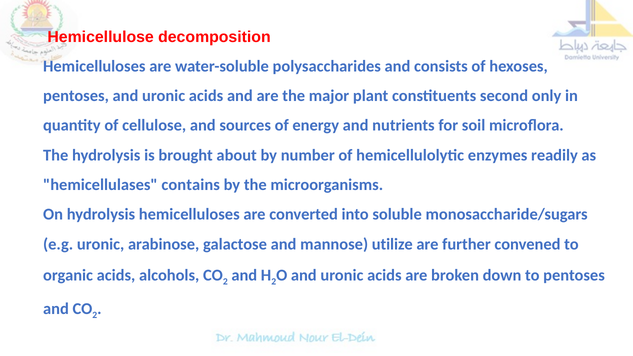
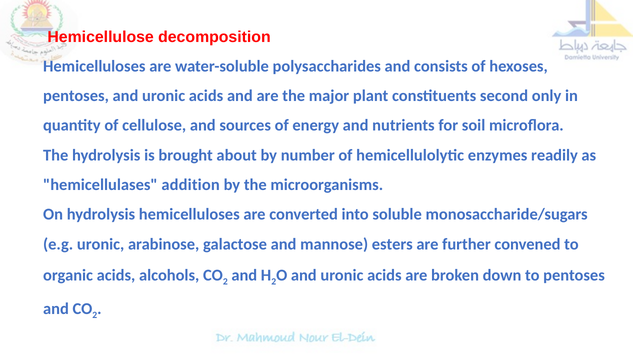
contains: contains -> addition (191, 185)
utilize: utilize -> esters (392, 244)
